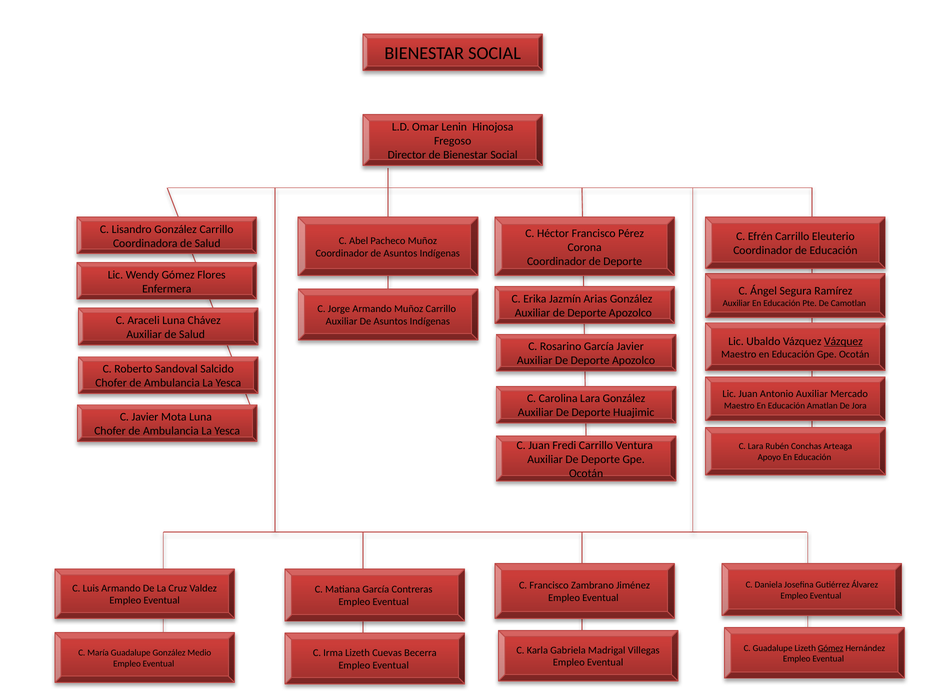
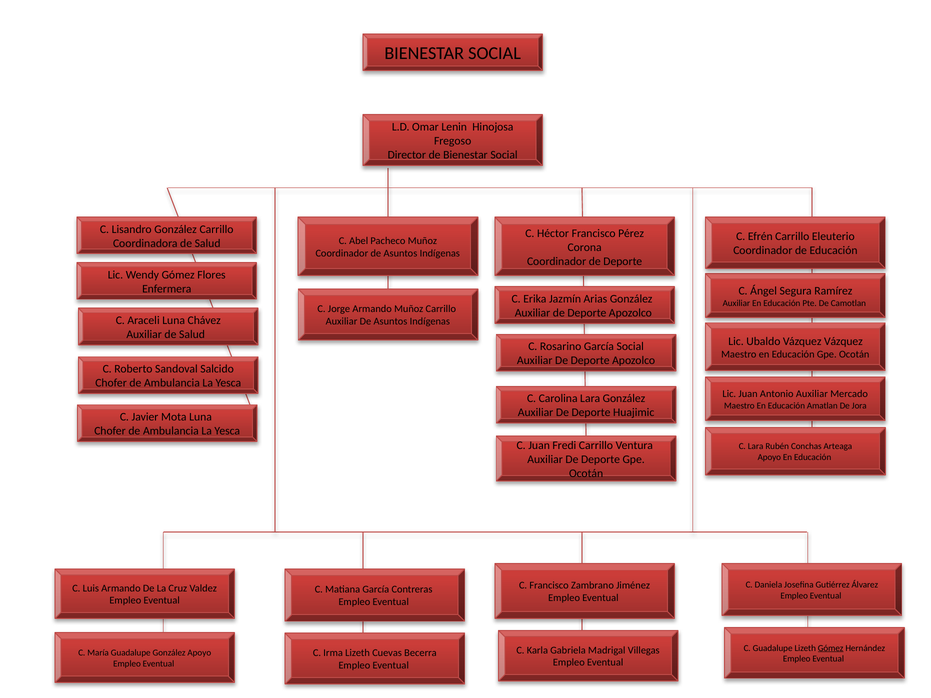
Vázquez underline: present -> none (843, 341)
García Javier: Javier -> Social (630, 347)
González Medio: Medio -> Apoyo (199, 653)
